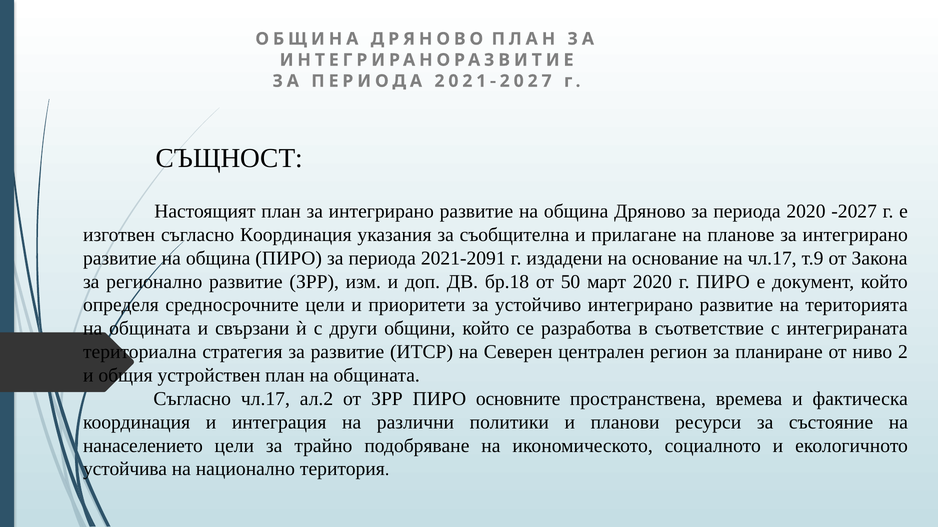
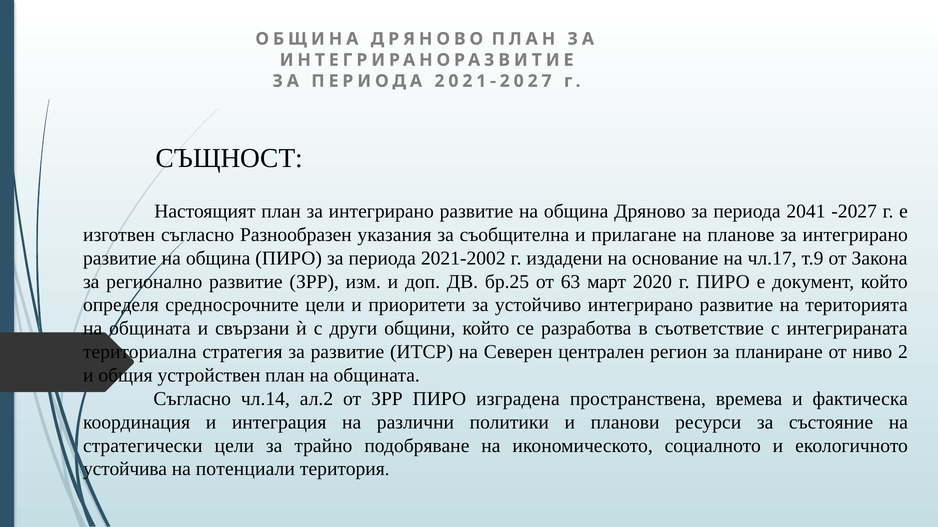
периода 2020: 2020 -> 2041 (806, 212)
съгласно Координация: Координация -> Разнообразен (296, 235)
2021-2091: 2021-2091 -> 2021-2002 (463, 258)
бр.18: бр.18 -> бр.25 (507, 282)
50: 50 -> 63 (571, 282)
Съгласно чл.17: чл.17 -> чл.14 (265, 399)
основните: основните -> изградена (518, 399)
нанаселението: нанаселението -> стратегически (143, 446)
национално: национално -> потенциали (245, 470)
